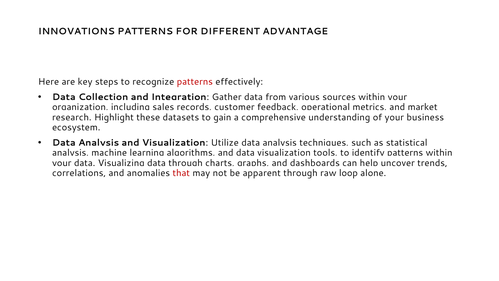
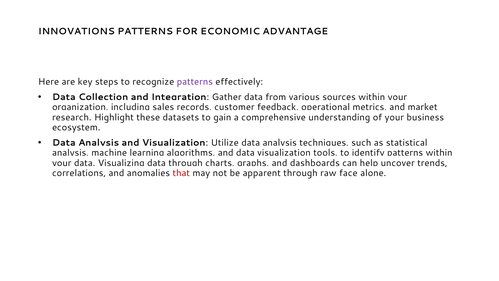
DIFFERENT: DIFFERENT -> ECONOMIC (230, 31)
patterns colour: red -> purple (195, 82)
loop: loop -> face (348, 173)
